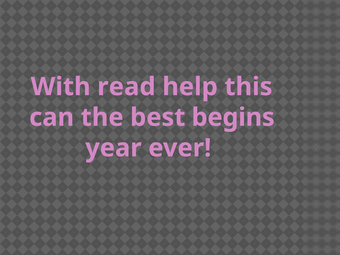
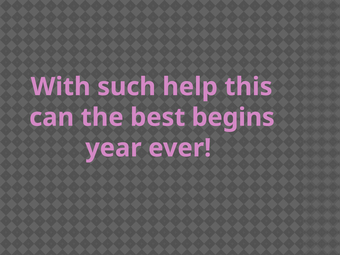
read: read -> such (127, 87)
